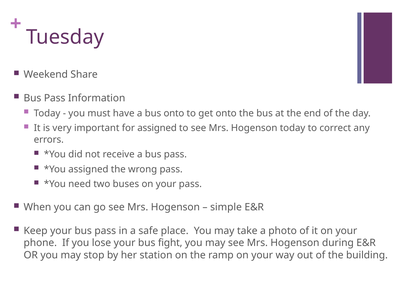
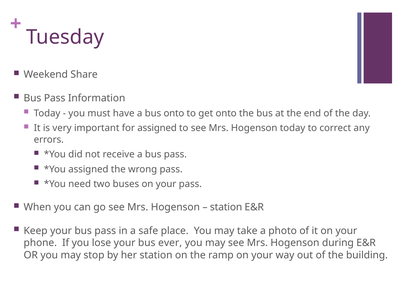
simple: simple -> station (226, 207)
fight: fight -> ever (170, 243)
